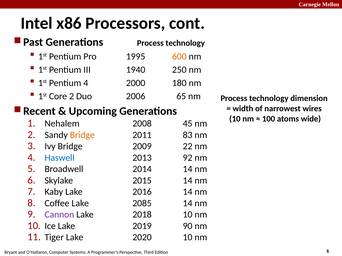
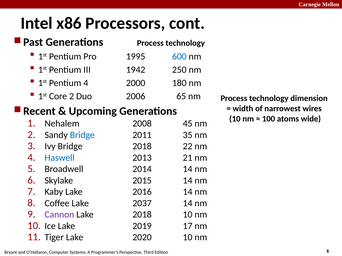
600 colour: orange -> blue (179, 56)
1940: 1940 -> 1942 (136, 70)
Bridge colour: orange -> blue (82, 135)
83: 83 -> 35 (188, 135)
Bridge 2009: 2009 -> 2018 (142, 147)
92: 92 -> 21 (188, 158)
2085: 2085 -> 2037 (142, 204)
90: 90 -> 17 (188, 226)
